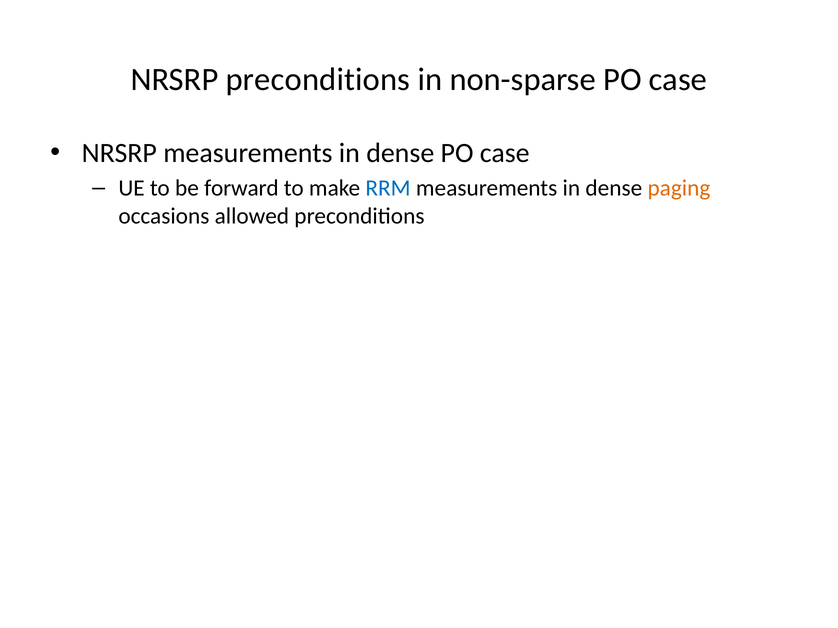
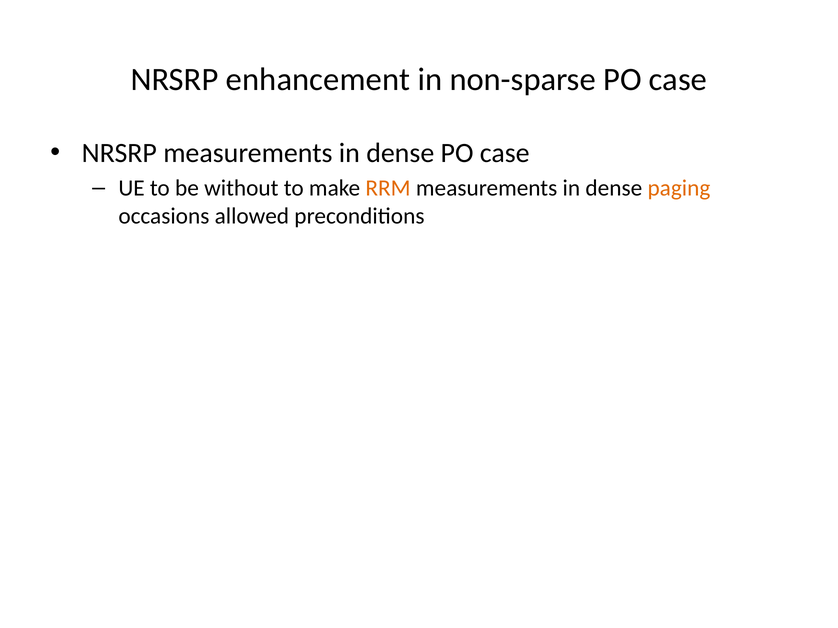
NRSRP preconditions: preconditions -> enhancement (318, 80)
forward: forward -> without (241, 188)
RRM colour: blue -> orange (388, 188)
